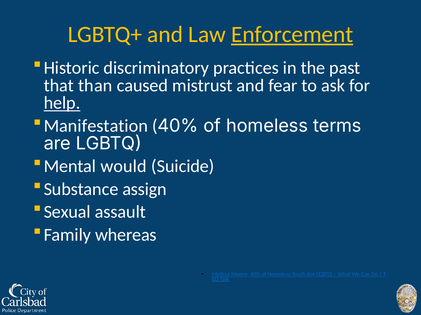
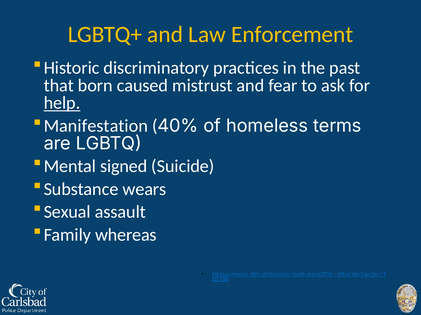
Enforcement underline: present -> none (292, 35)
than: than -> born (95, 86)
would: would -> signed (124, 167)
assign: assign -> wears (144, 190)
